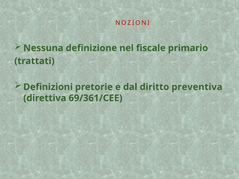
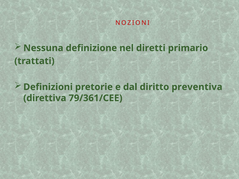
fiscale: fiscale -> diretti (151, 48)
69/361/CEE: 69/361/CEE -> 79/361/CEE (96, 98)
